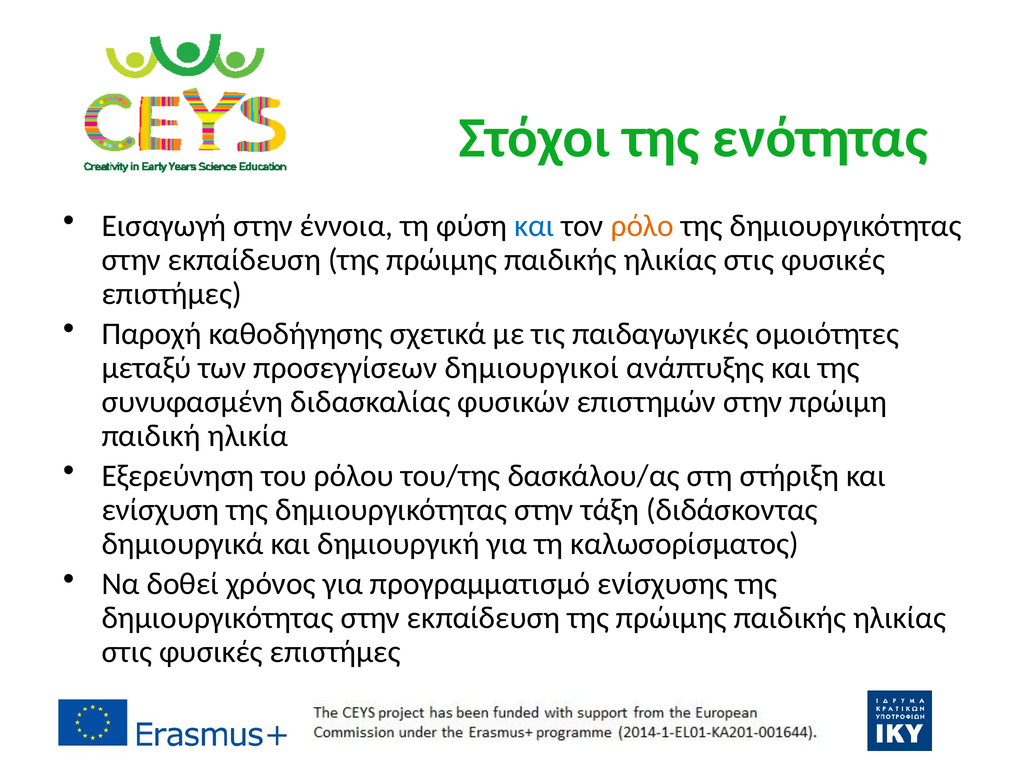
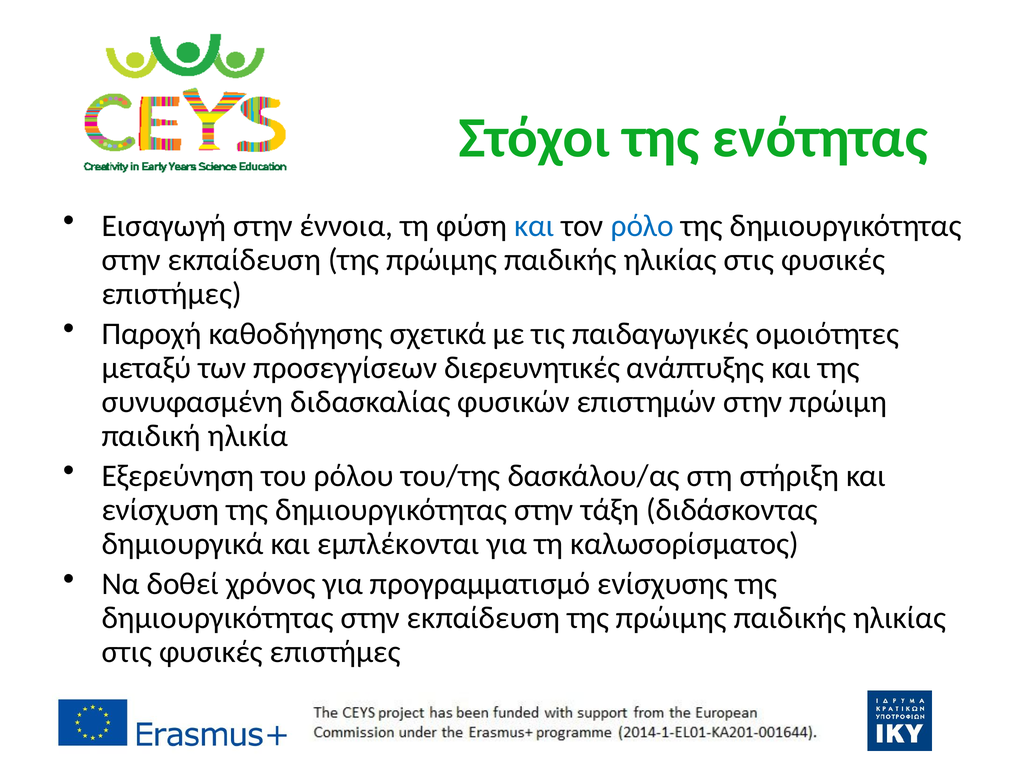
ρόλο colour: orange -> blue (642, 226)
δημιουργικοί: δημιουργικοί -> διερευνητικές (532, 368)
δημιουργική: δημιουργική -> εμπλέκονται (398, 544)
